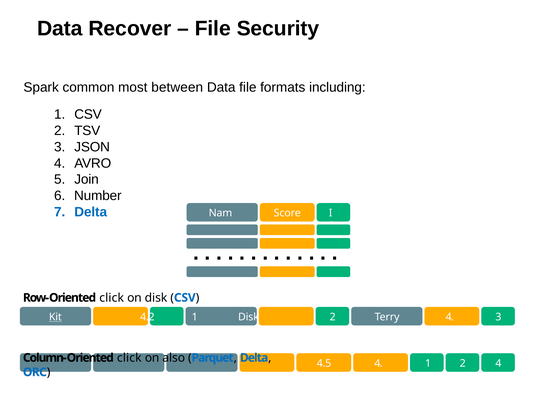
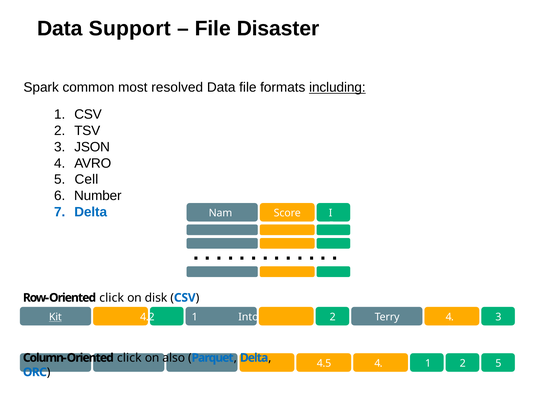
Recover: Recover -> Support (130, 29)
Security: Security -> Disaster (278, 29)
between: between -> resolved (177, 88)
including underline: none -> present (337, 88)
Join: Join -> Cell (86, 180)
1 Disk: Disk -> Into (248, 317)
2 4: 4 -> 5 (498, 364)
